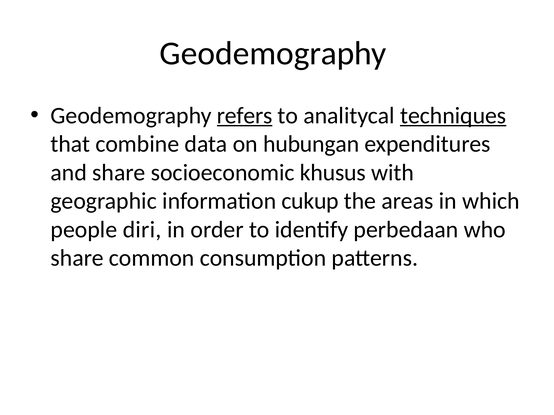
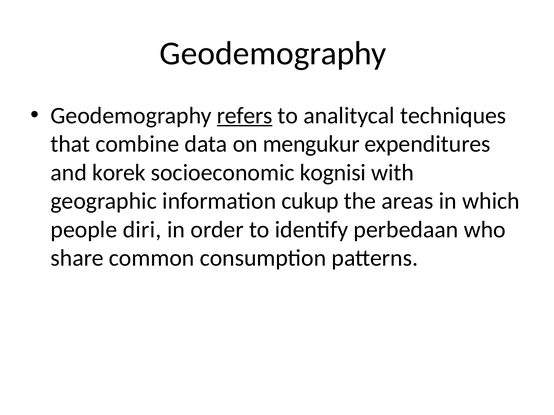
techniques underline: present -> none (453, 116)
hubungan: hubungan -> mengukur (311, 144)
and share: share -> korek (119, 173)
khusus: khusus -> kognisi (333, 173)
